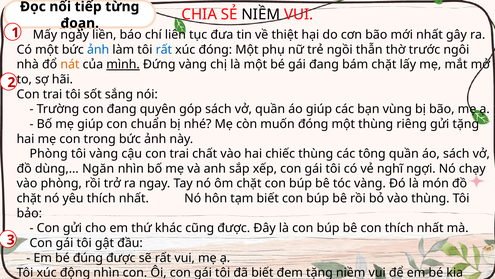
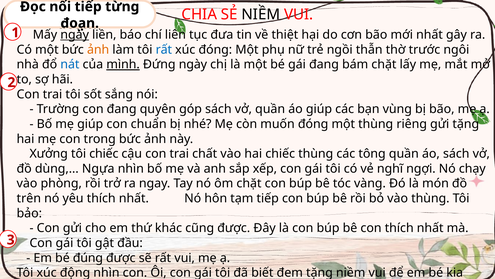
ngày underline: none -> present (75, 35)
ảnh colour: blue -> orange (98, 50)
nát colour: orange -> blue (70, 64)
Đứng vàng: vàng -> ngày (193, 64)
Phòng: Phòng -> Xưởng (49, 153)
tôi vàng: vàng -> chiếc (104, 153)
Ngăn: Ngăn -> Ngựa (98, 168)
chặt: chặt -> trên (29, 198)
tạm biết: biết -> tiếp (268, 198)
